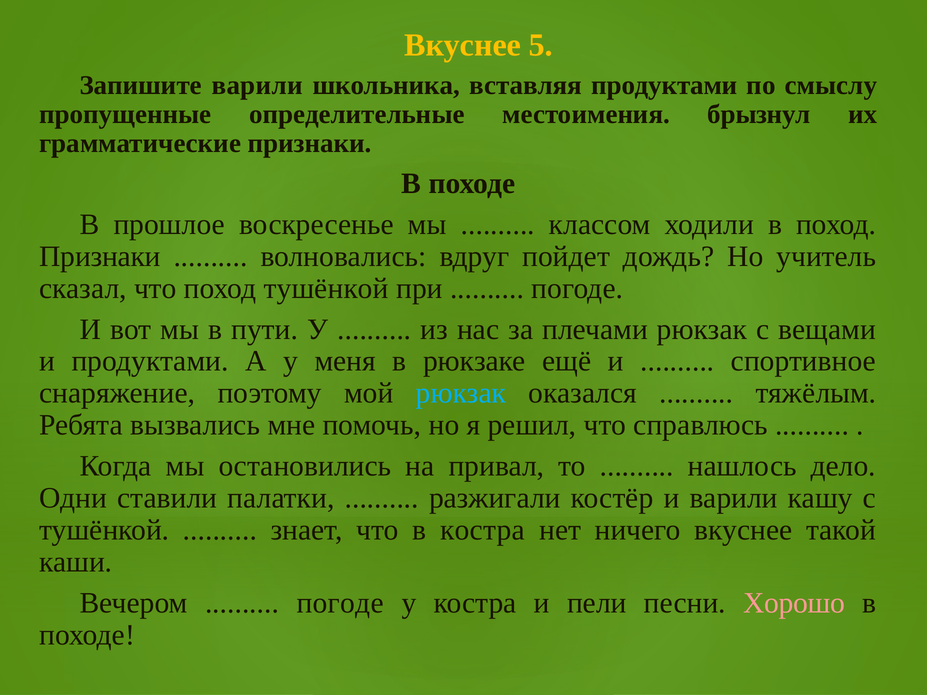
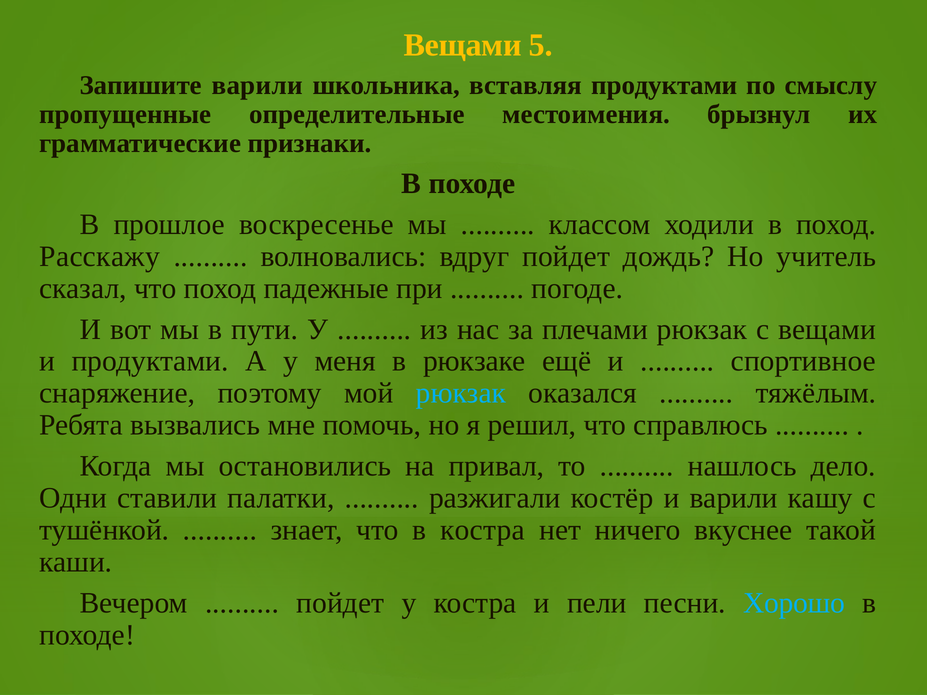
Вкуснее: Вкуснее -> Вещами (463, 45)
Признаки: Признаки -> Расскажу (100, 256)
поход тушёнкой: тушёнкой -> падежные (326, 288)
погоде: погоде -> пойдет (340, 603)
Хорошо colour: pink -> light blue (794, 603)
